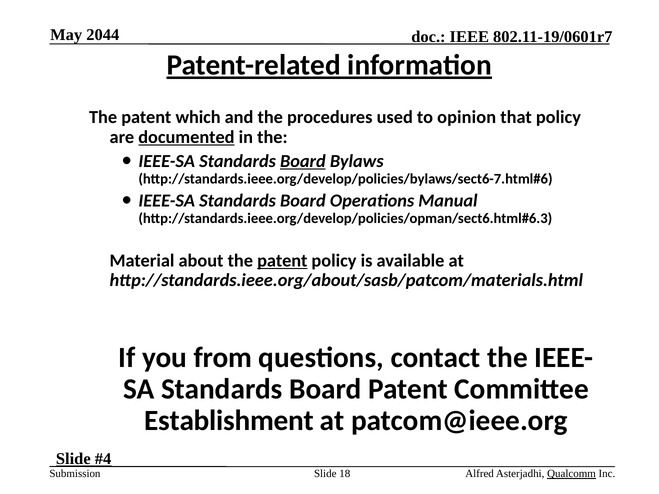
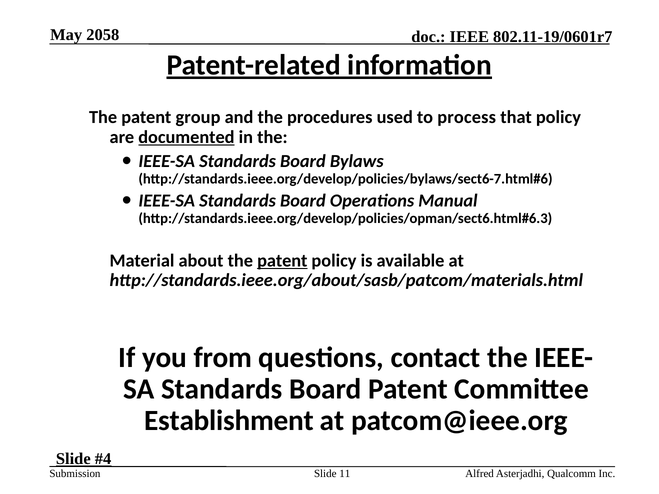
2044: 2044 -> 2058 (103, 35)
which: which -> group (198, 117)
opinion: opinion -> process (467, 117)
Board underline: present -> none (303, 161)
18: 18 -> 11 (345, 474)
Qualcomm underline: present -> none (571, 474)
